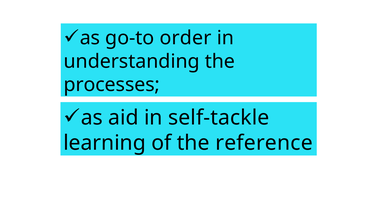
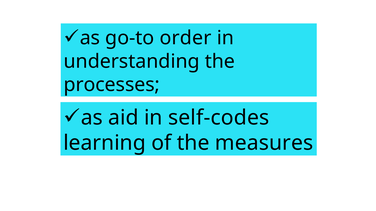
self-tackle: self-tackle -> self-codes (219, 118)
reference: reference -> measures (264, 143)
